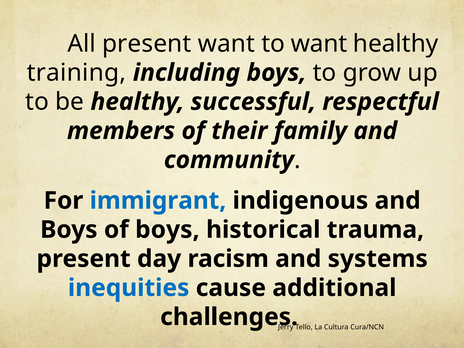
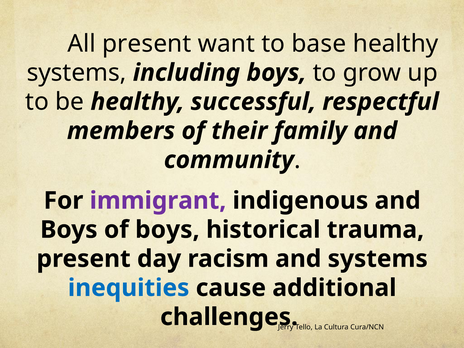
to want: want -> base (319, 44)
training: training -> systems (77, 73)
immigrant colour: blue -> purple (158, 201)
